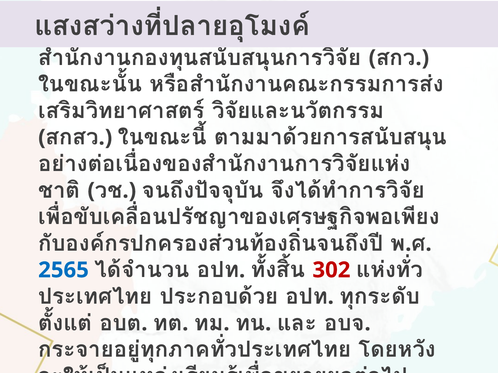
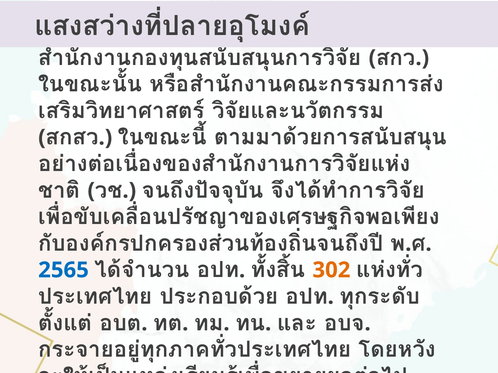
302 colour: red -> orange (331, 270)
